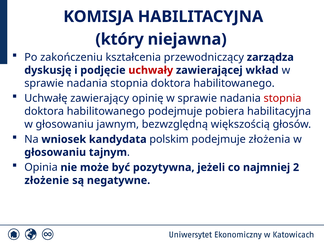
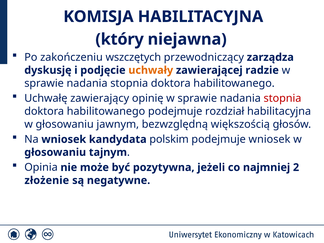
kształcenia: kształcenia -> wszczętych (133, 57)
uchwały colour: red -> orange (151, 70)
wkład: wkład -> radzie (262, 70)
pobiera: pobiera -> rozdział (225, 111)
podejmuje złożenia: złożenia -> wniosek (269, 139)
